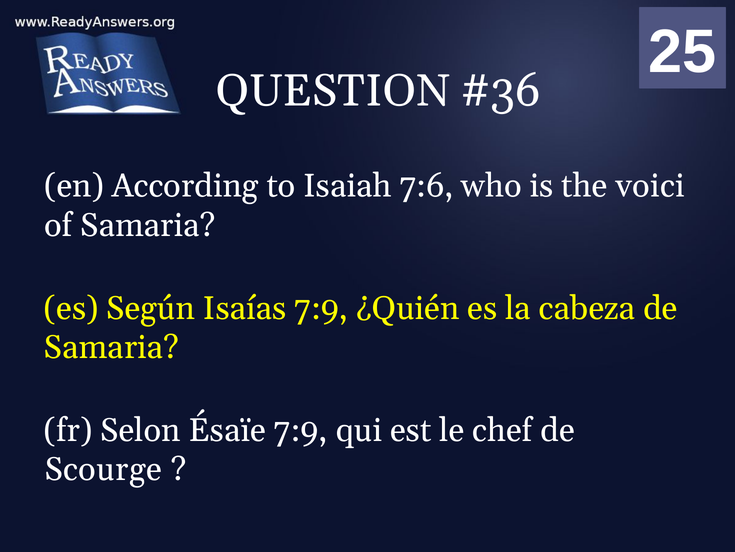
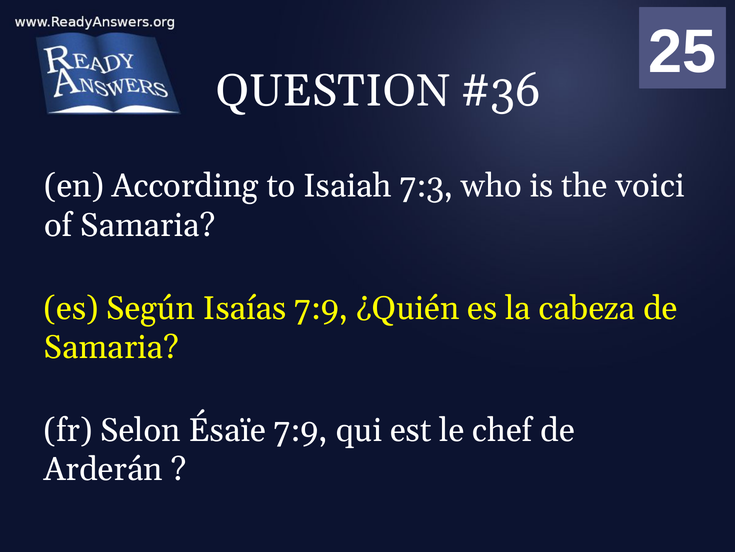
7:6: 7:6 -> 7:3 (426, 186)
Scourge: Scourge -> Arderán (103, 469)
